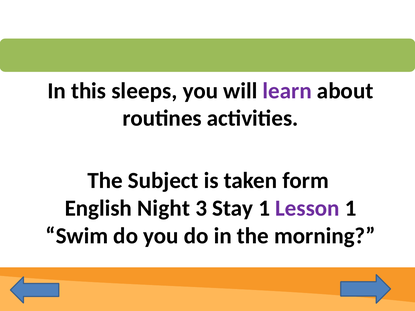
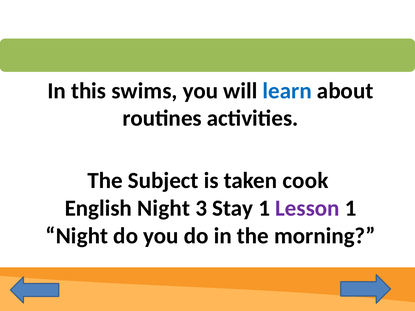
sleeps: sleeps -> swims (144, 91)
learn colour: purple -> blue (287, 91)
form: form -> cook (305, 181)
Swim: Swim -> Night (77, 236)
